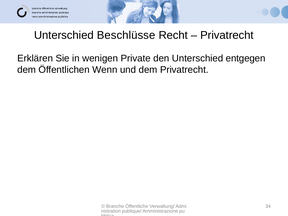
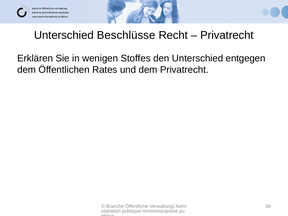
Private: Private -> Stoffes (136, 58)
Wenn: Wenn -> Rates (105, 70)
